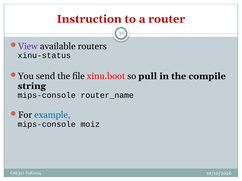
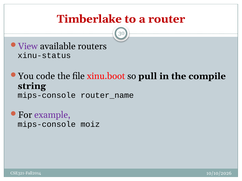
Instruction: Instruction -> Timberlake (89, 19)
send: send -> code (46, 76)
example colour: blue -> purple (52, 115)
